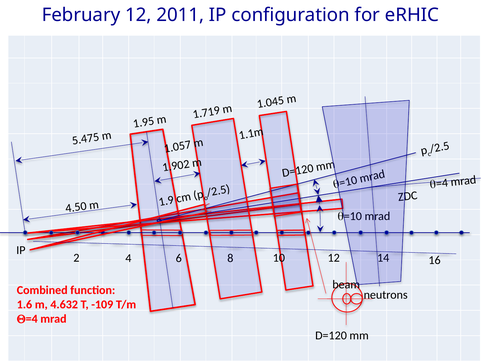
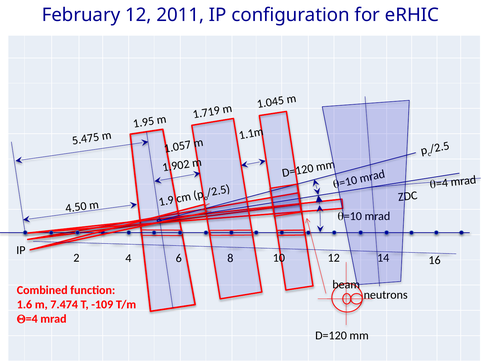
4.632: 4.632 -> 7.474 (64, 304)
